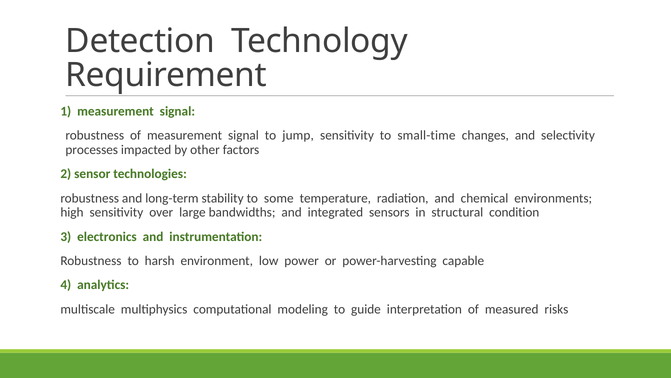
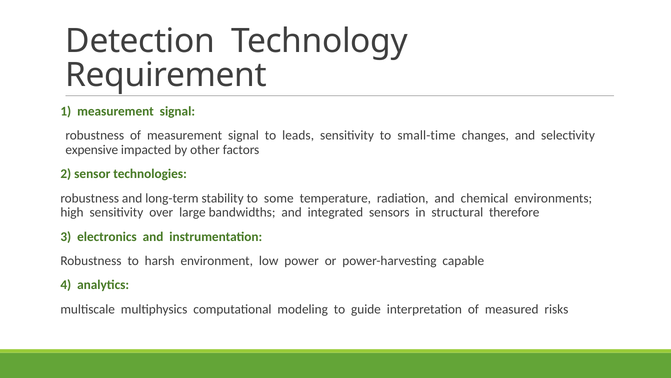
jump: jump -> leads (298, 135)
processes: processes -> expensive (92, 150)
condition: condition -> therefore (514, 212)
